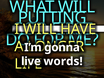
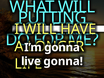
words: words -> gonna (63, 61)
